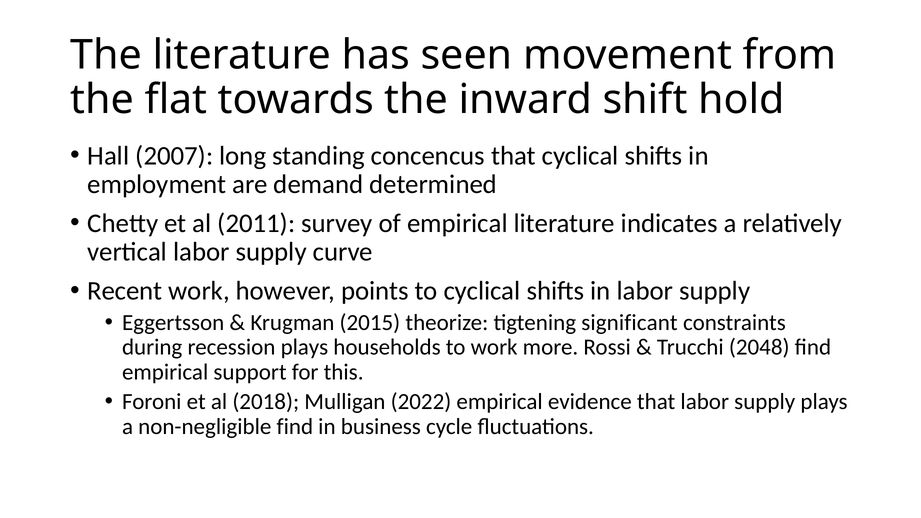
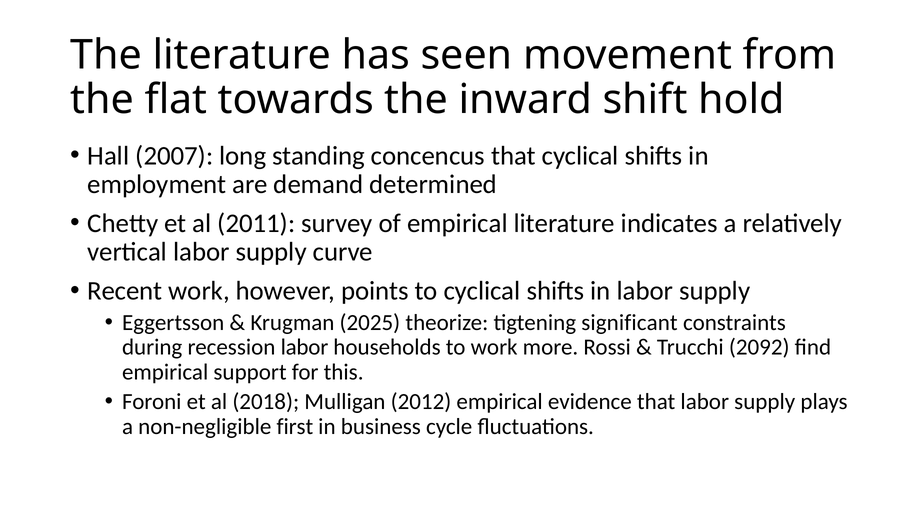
2015: 2015 -> 2025 (370, 322)
recession plays: plays -> labor (304, 347)
2048: 2048 -> 2092 (759, 347)
2022: 2022 -> 2012 (421, 402)
non-negligible find: find -> first (295, 427)
